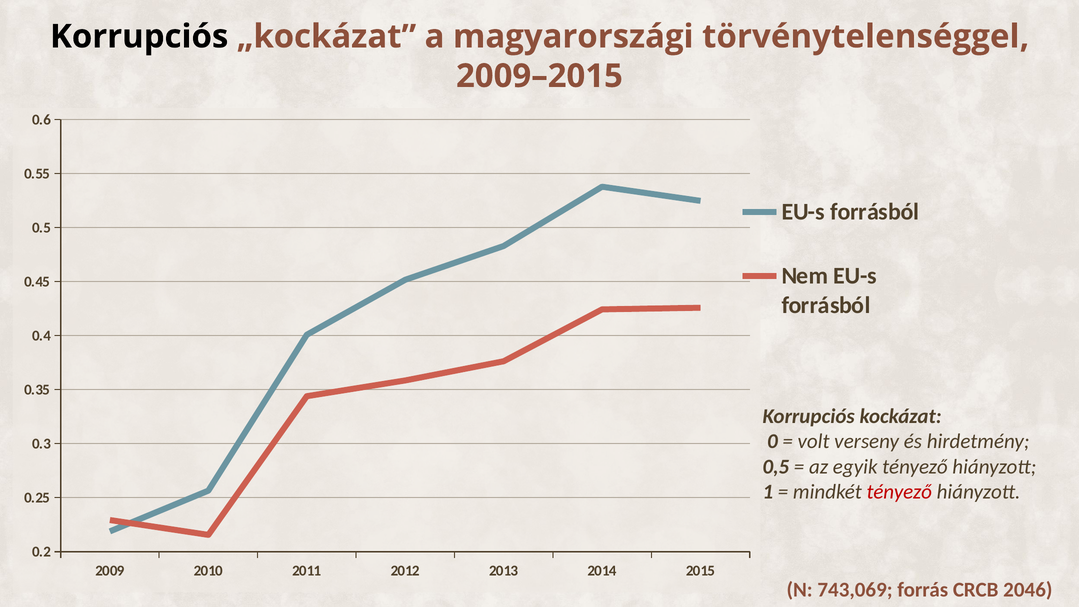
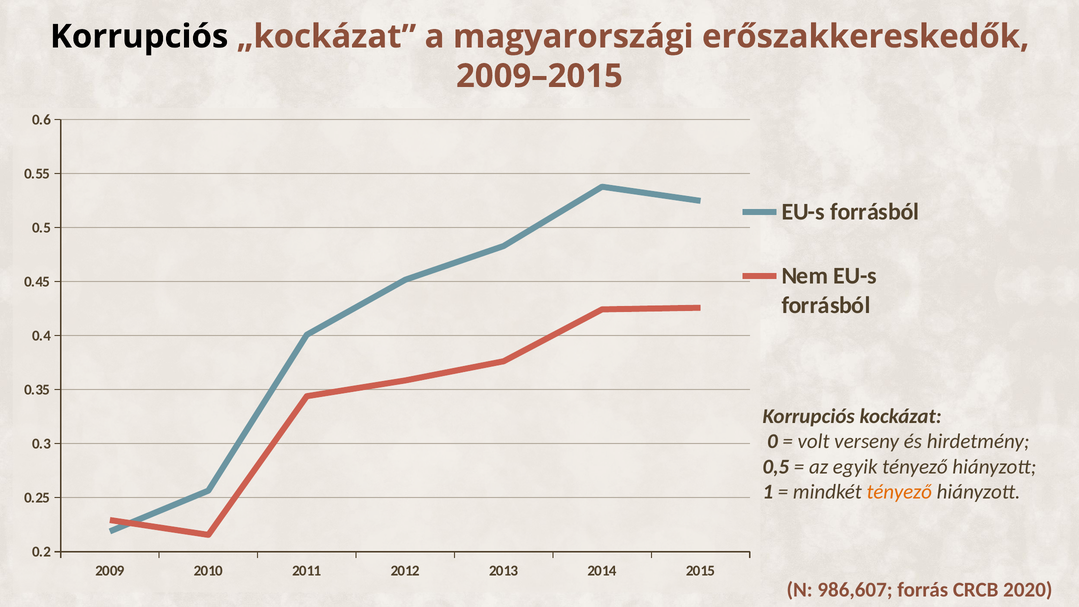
törvénytelenséggel: törvénytelenséggel -> erőszakkereskedők (866, 37)
tényező colour: red -> orange (899, 492)
743,069: 743,069 -> 986,607 (855, 590)
2046: 2046 -> 2020 (1028, 590)
